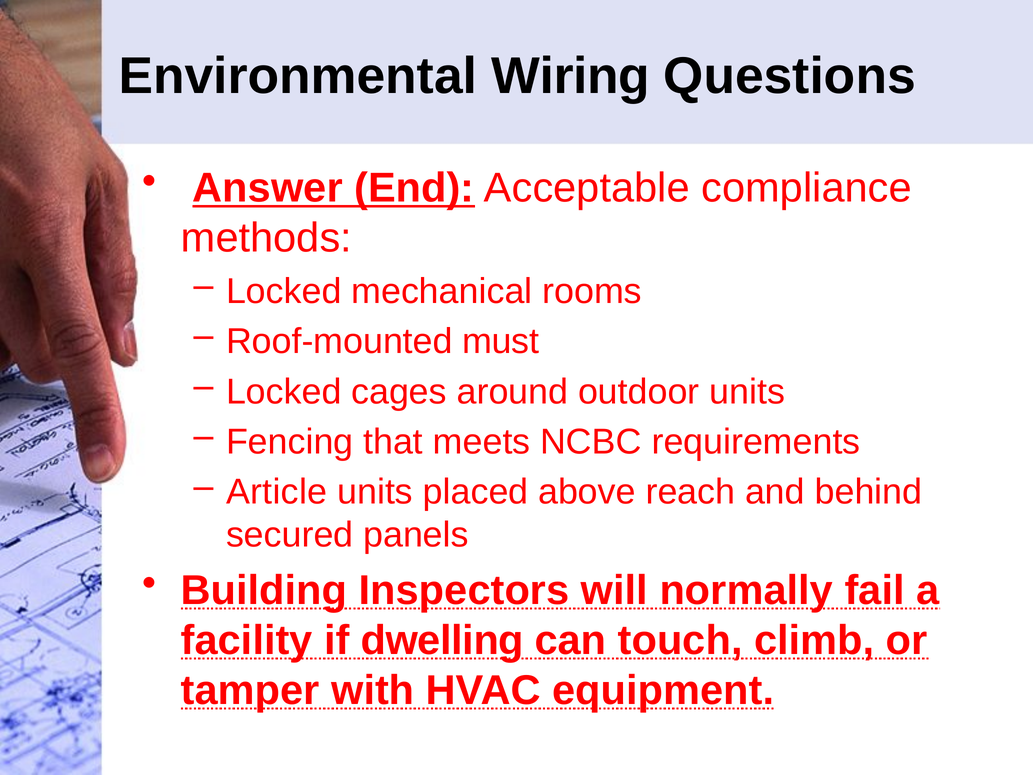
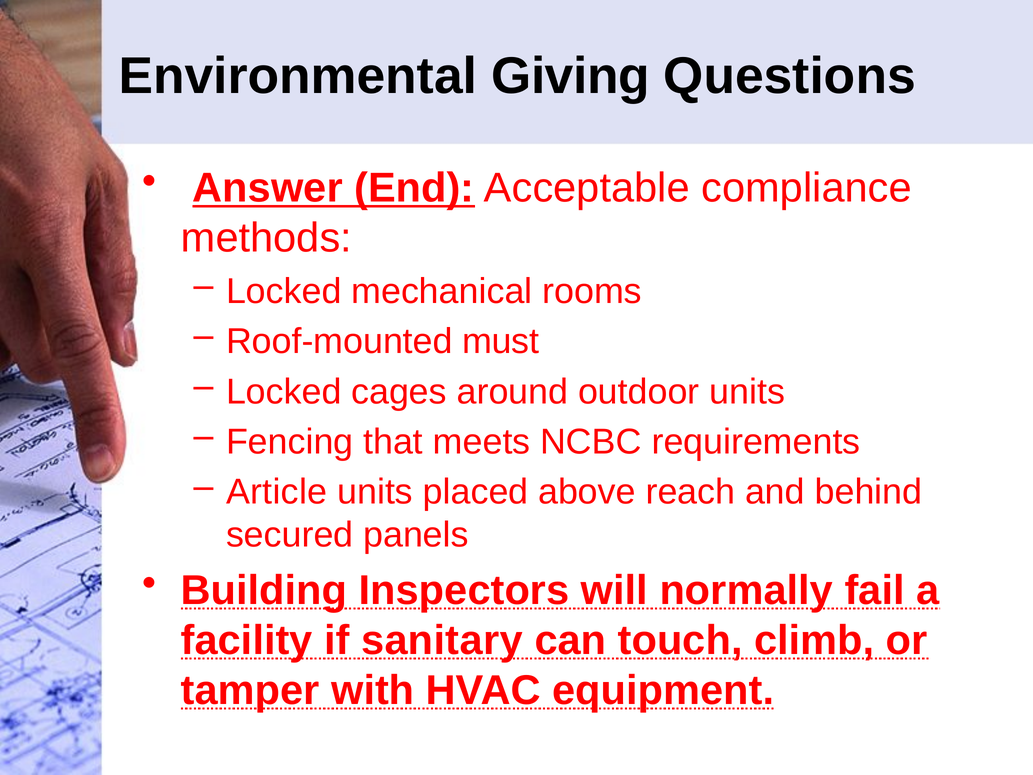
Wiring: Wiring -> Giving (571, 76)
dwelling: dwelling -> sanitary (442, 640)
